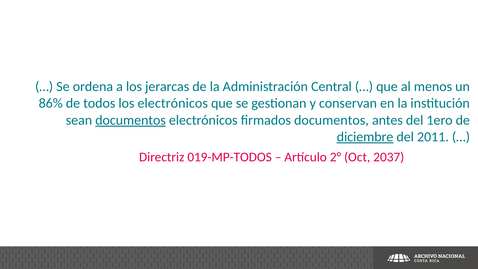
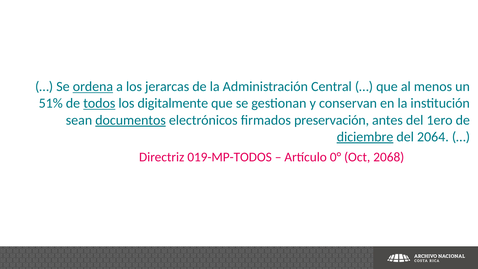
ordena underline: none -> present (93, 87)
86%: 86% -> 51% (51, 103)
todos underline: none -> present (99, 103)
los electrónicos: electrónicos -> digitalmente (173, 103)
firmados documentos: documentos -> preservación (332, 120)
2011: 2011 -> 2064 (433, 137)
2°: 2° -> 0° (335, 157)
2037: 2037 -> 2068 (389, 157)
